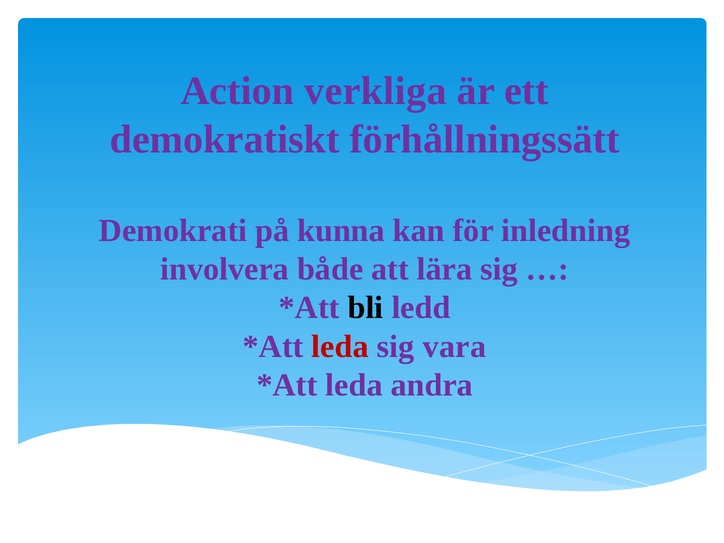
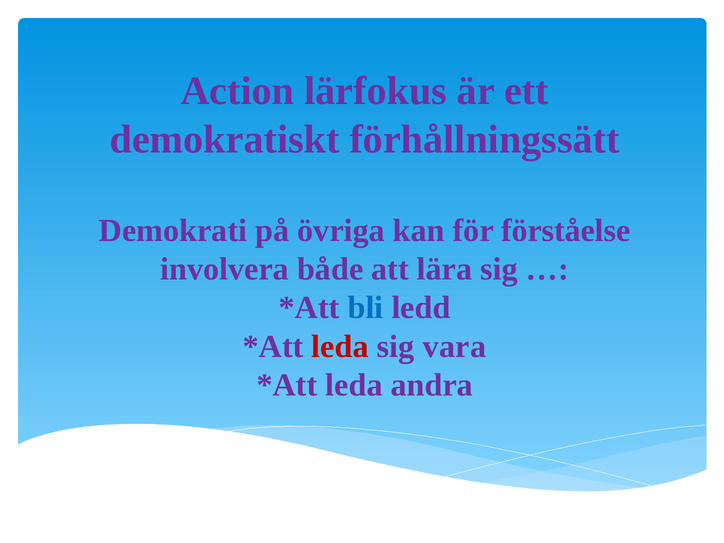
verkliga: verkliga -> lärfokus (376, 91)
kunna: kunna -> övriga (341, 230)
inledning: inledning -> förståelse (566, 230)
bli colour: black -> blue (366, 308)
